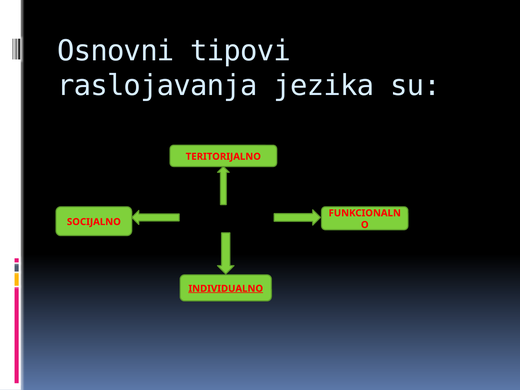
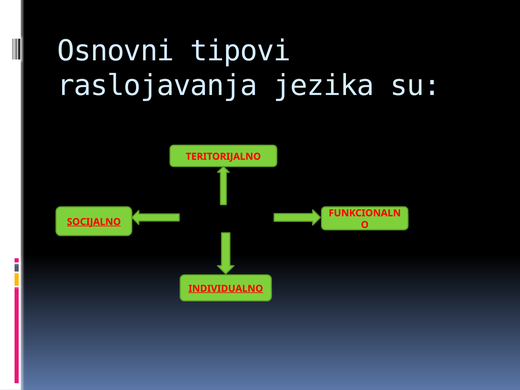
SOCIJALNO underline: none -> present (94, 222)
